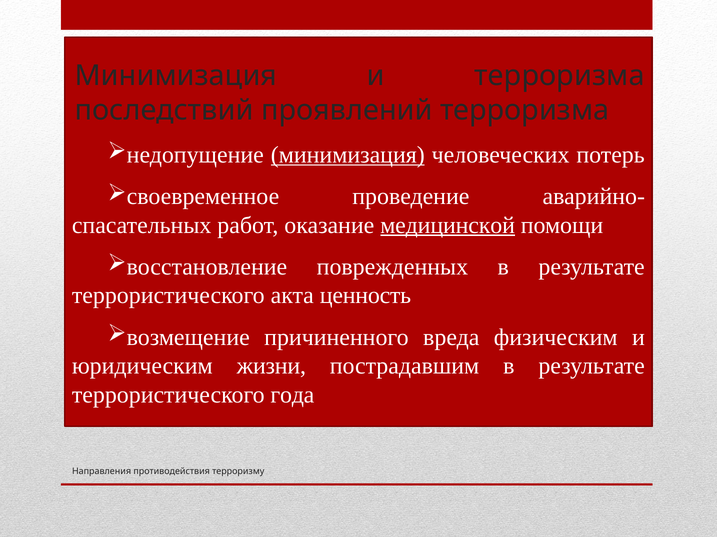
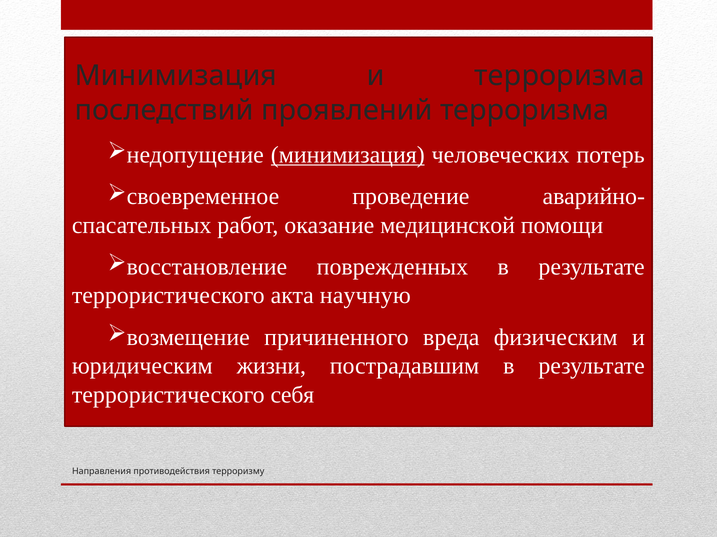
медицинской underline: present -> none (448, 225)
ценность: ценность -> научную (365, 296)
года: года -> себя (292, 395)
